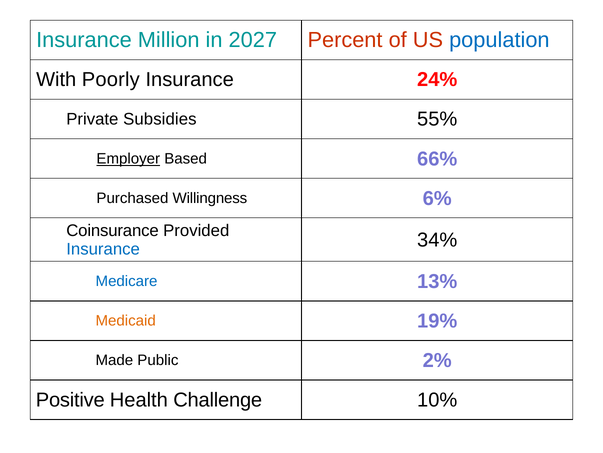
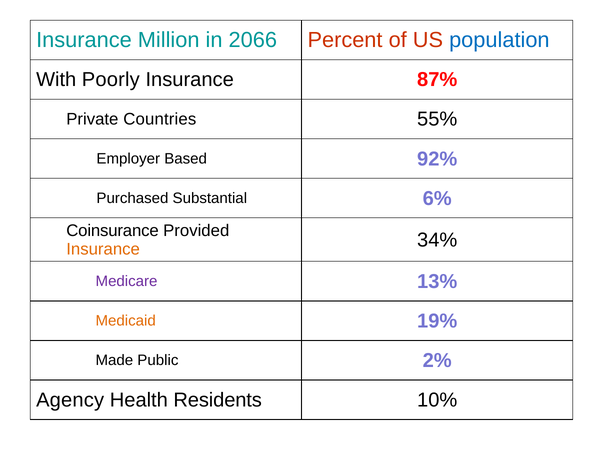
2027: 2027 -> 2066 (253, 40)
24%: 24% -> 87% (437, 80)
Subsidies: Subsidies -> Countries (160, 119)
Employer underline: present -> none (128, 159)
66%: 66% -> 92% (437, 159)
Willingness: Willingness -> Substantial (210, 198)
Insurance colour: blue -> orange (103, 249)
Medicare colour: blue -> purple (127, 281)
Positive: Positive -> Agency (70, 399)
Challenge: Challenge -> Residents (218, 399)
